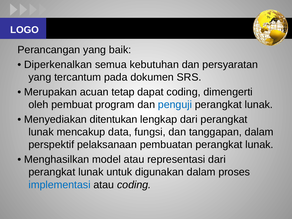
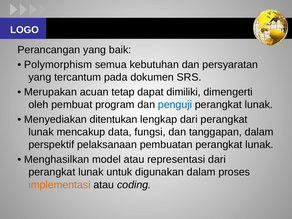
Diperkenalkan: Diperkenalkan -> Polymorphism (58, 65)
dapat coding: coding -> dimiliki (184, 92)
implementasi colour: blue -> orange (60, 185)
